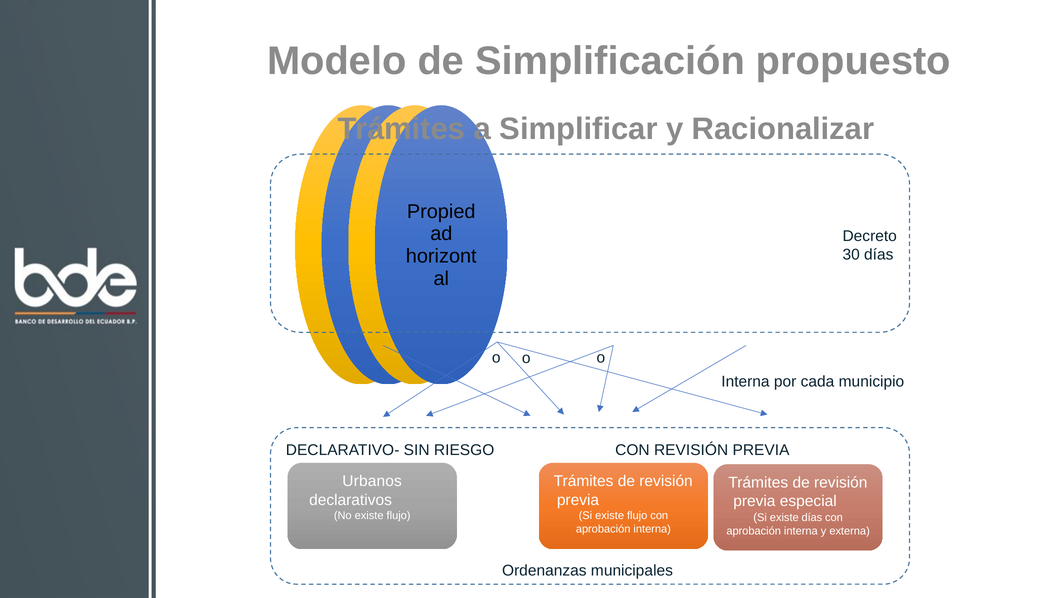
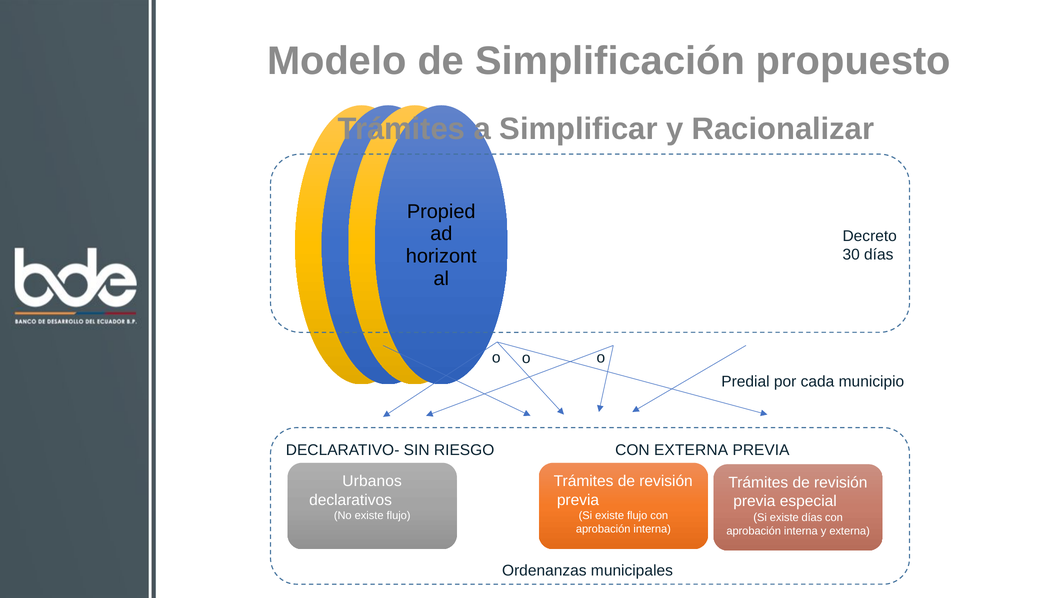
Interna: Interna -> Predial (745, 382)
CON REVISIÓN: REVISIÓN -> EXTERNA (691, 450)
